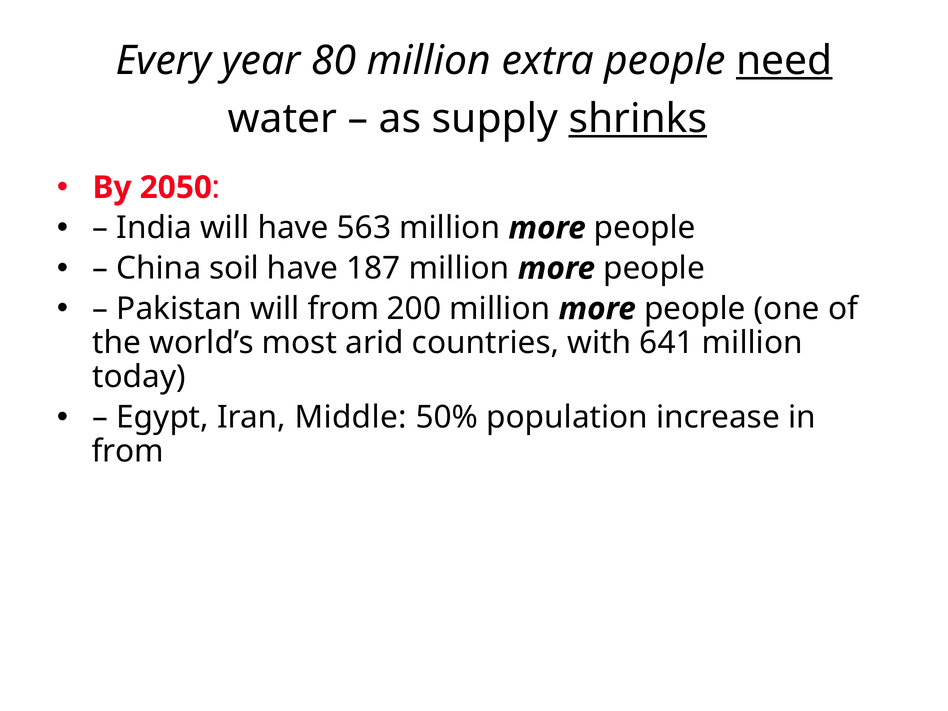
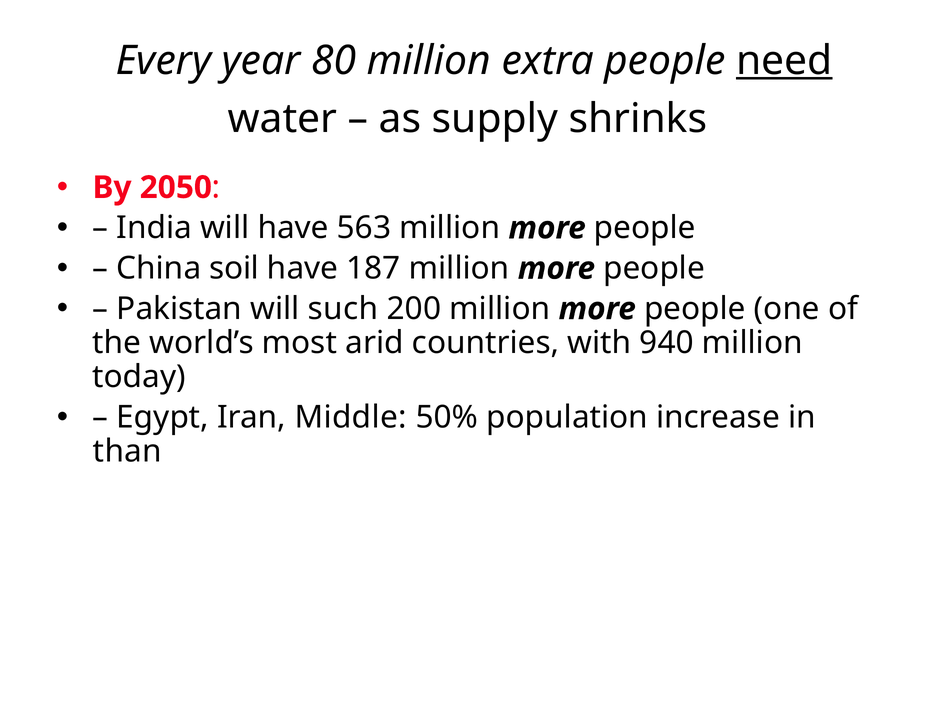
shrinks underline: present -> none (638, 119)
will from: from -> such (343, 309)
641: 641 -> 940 (667, 343)
from: from -> than (127, 452)
